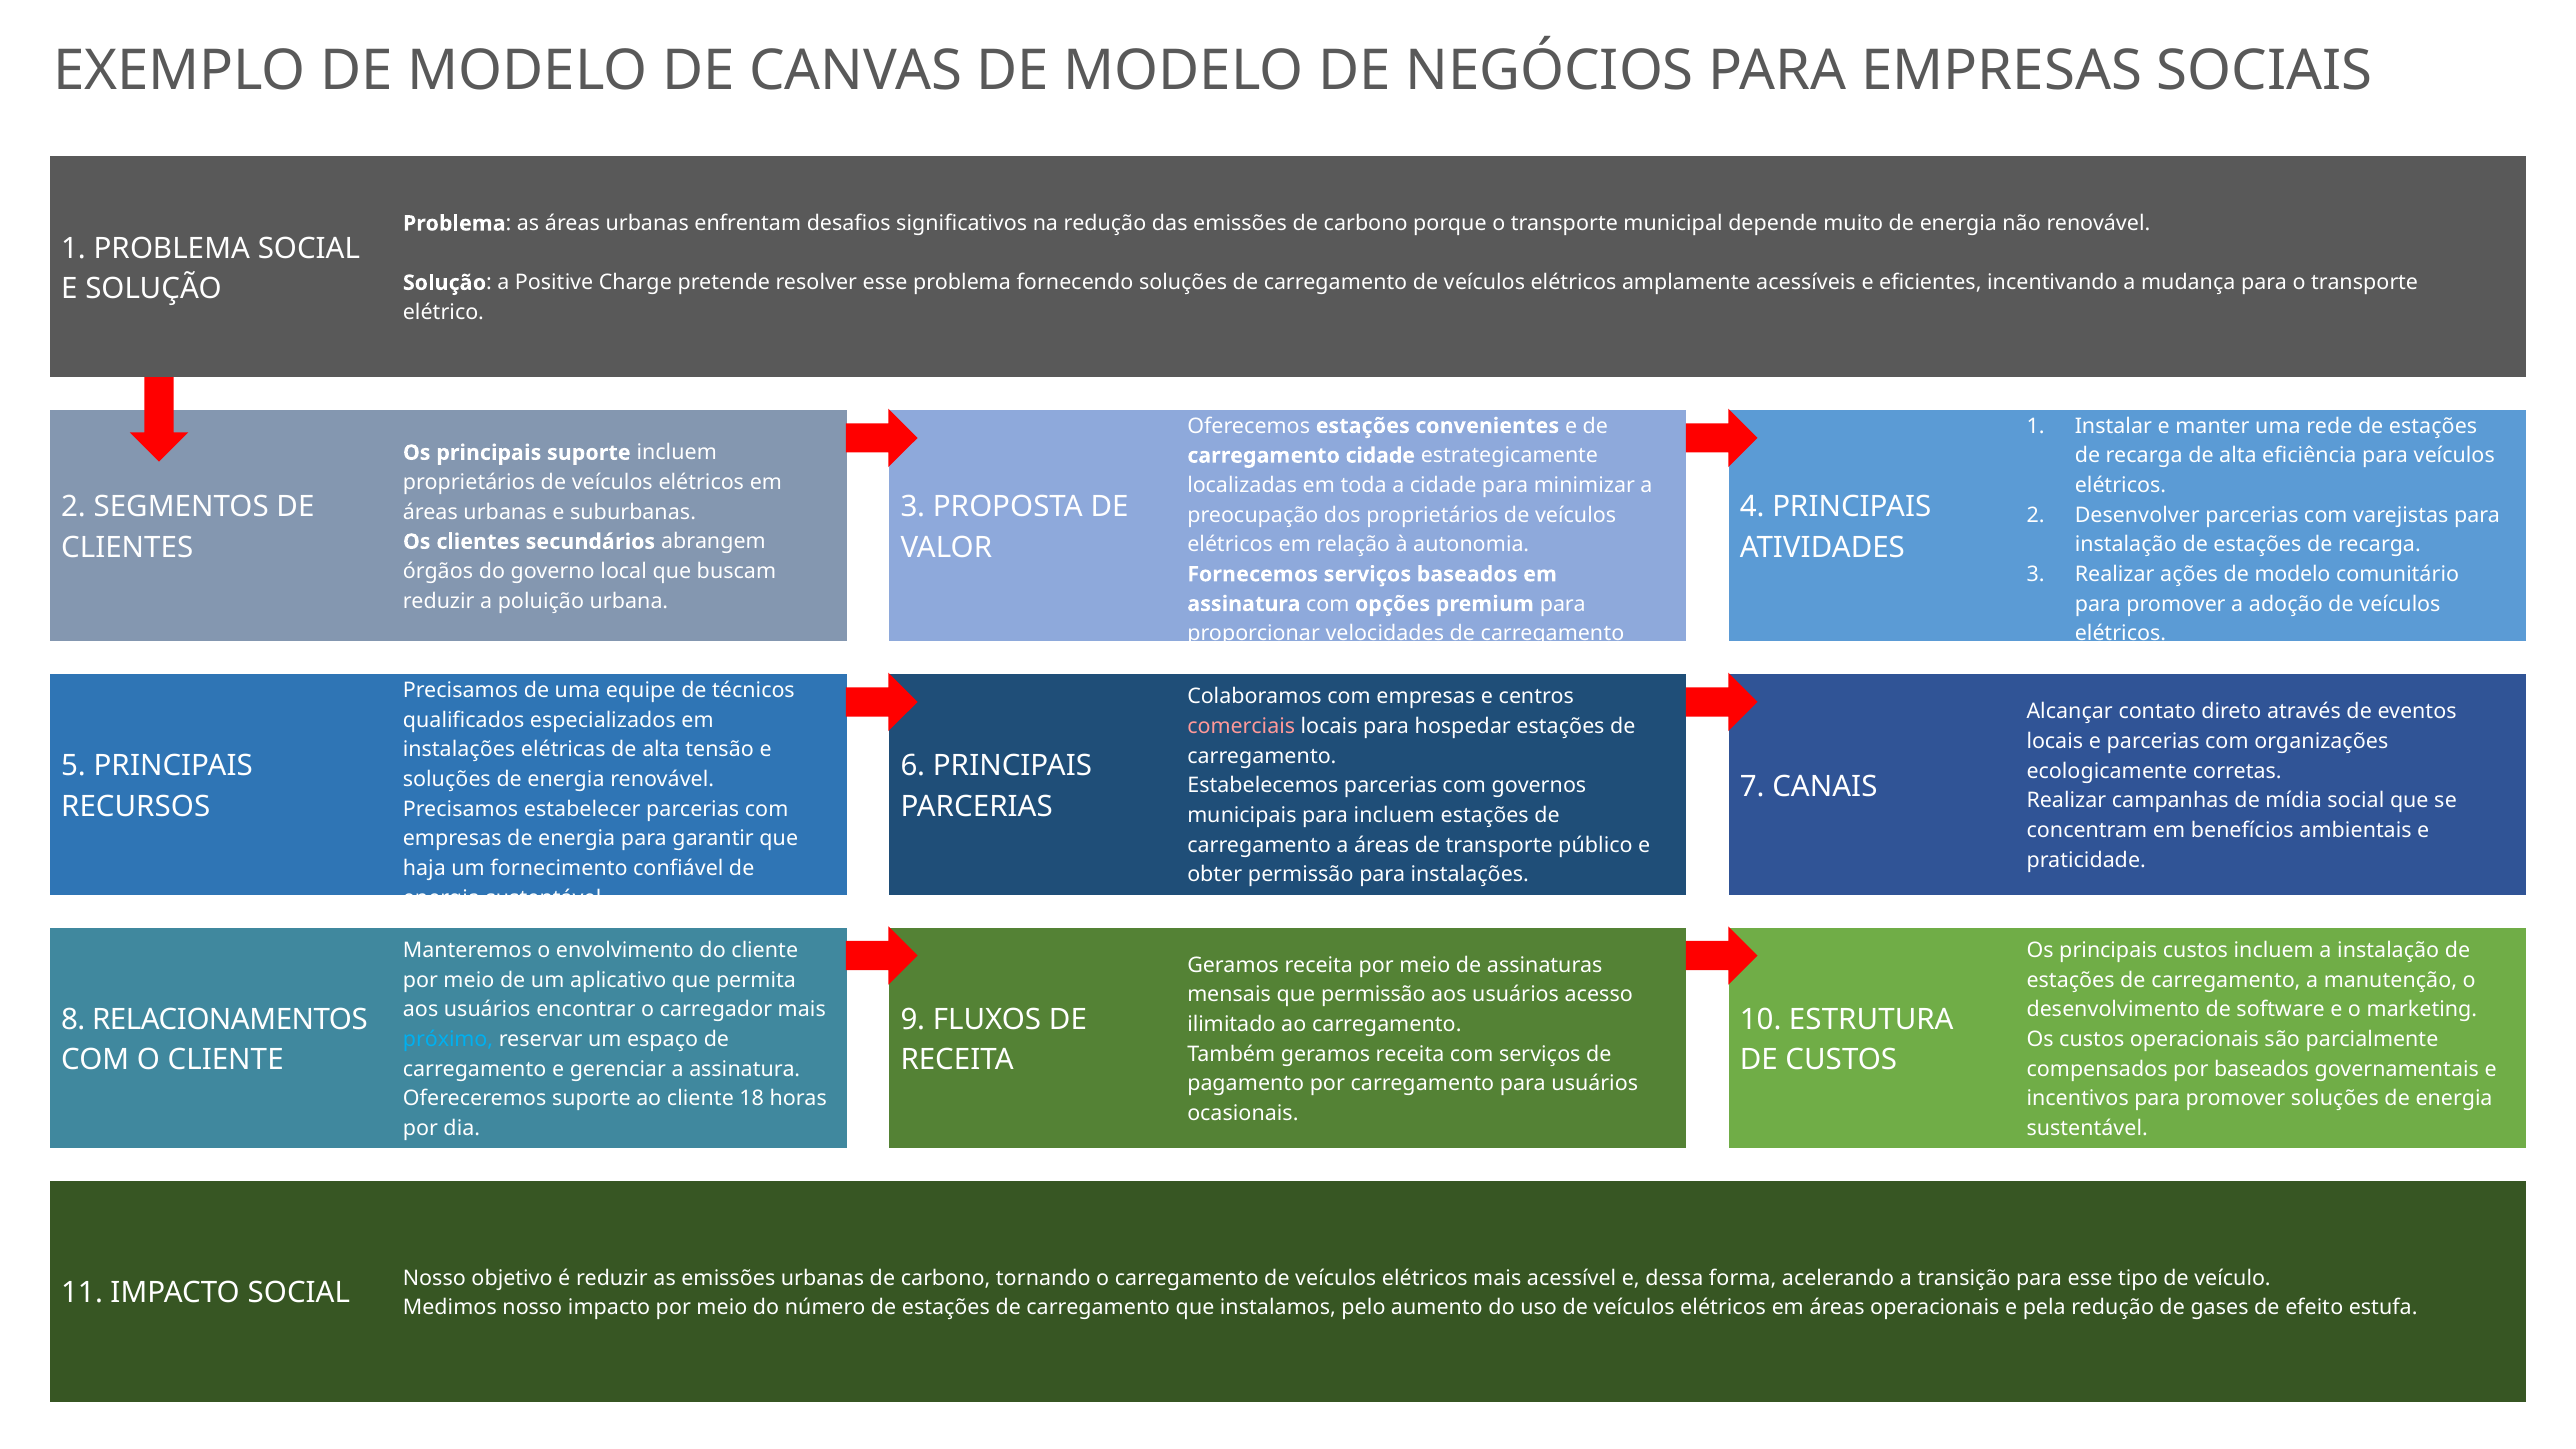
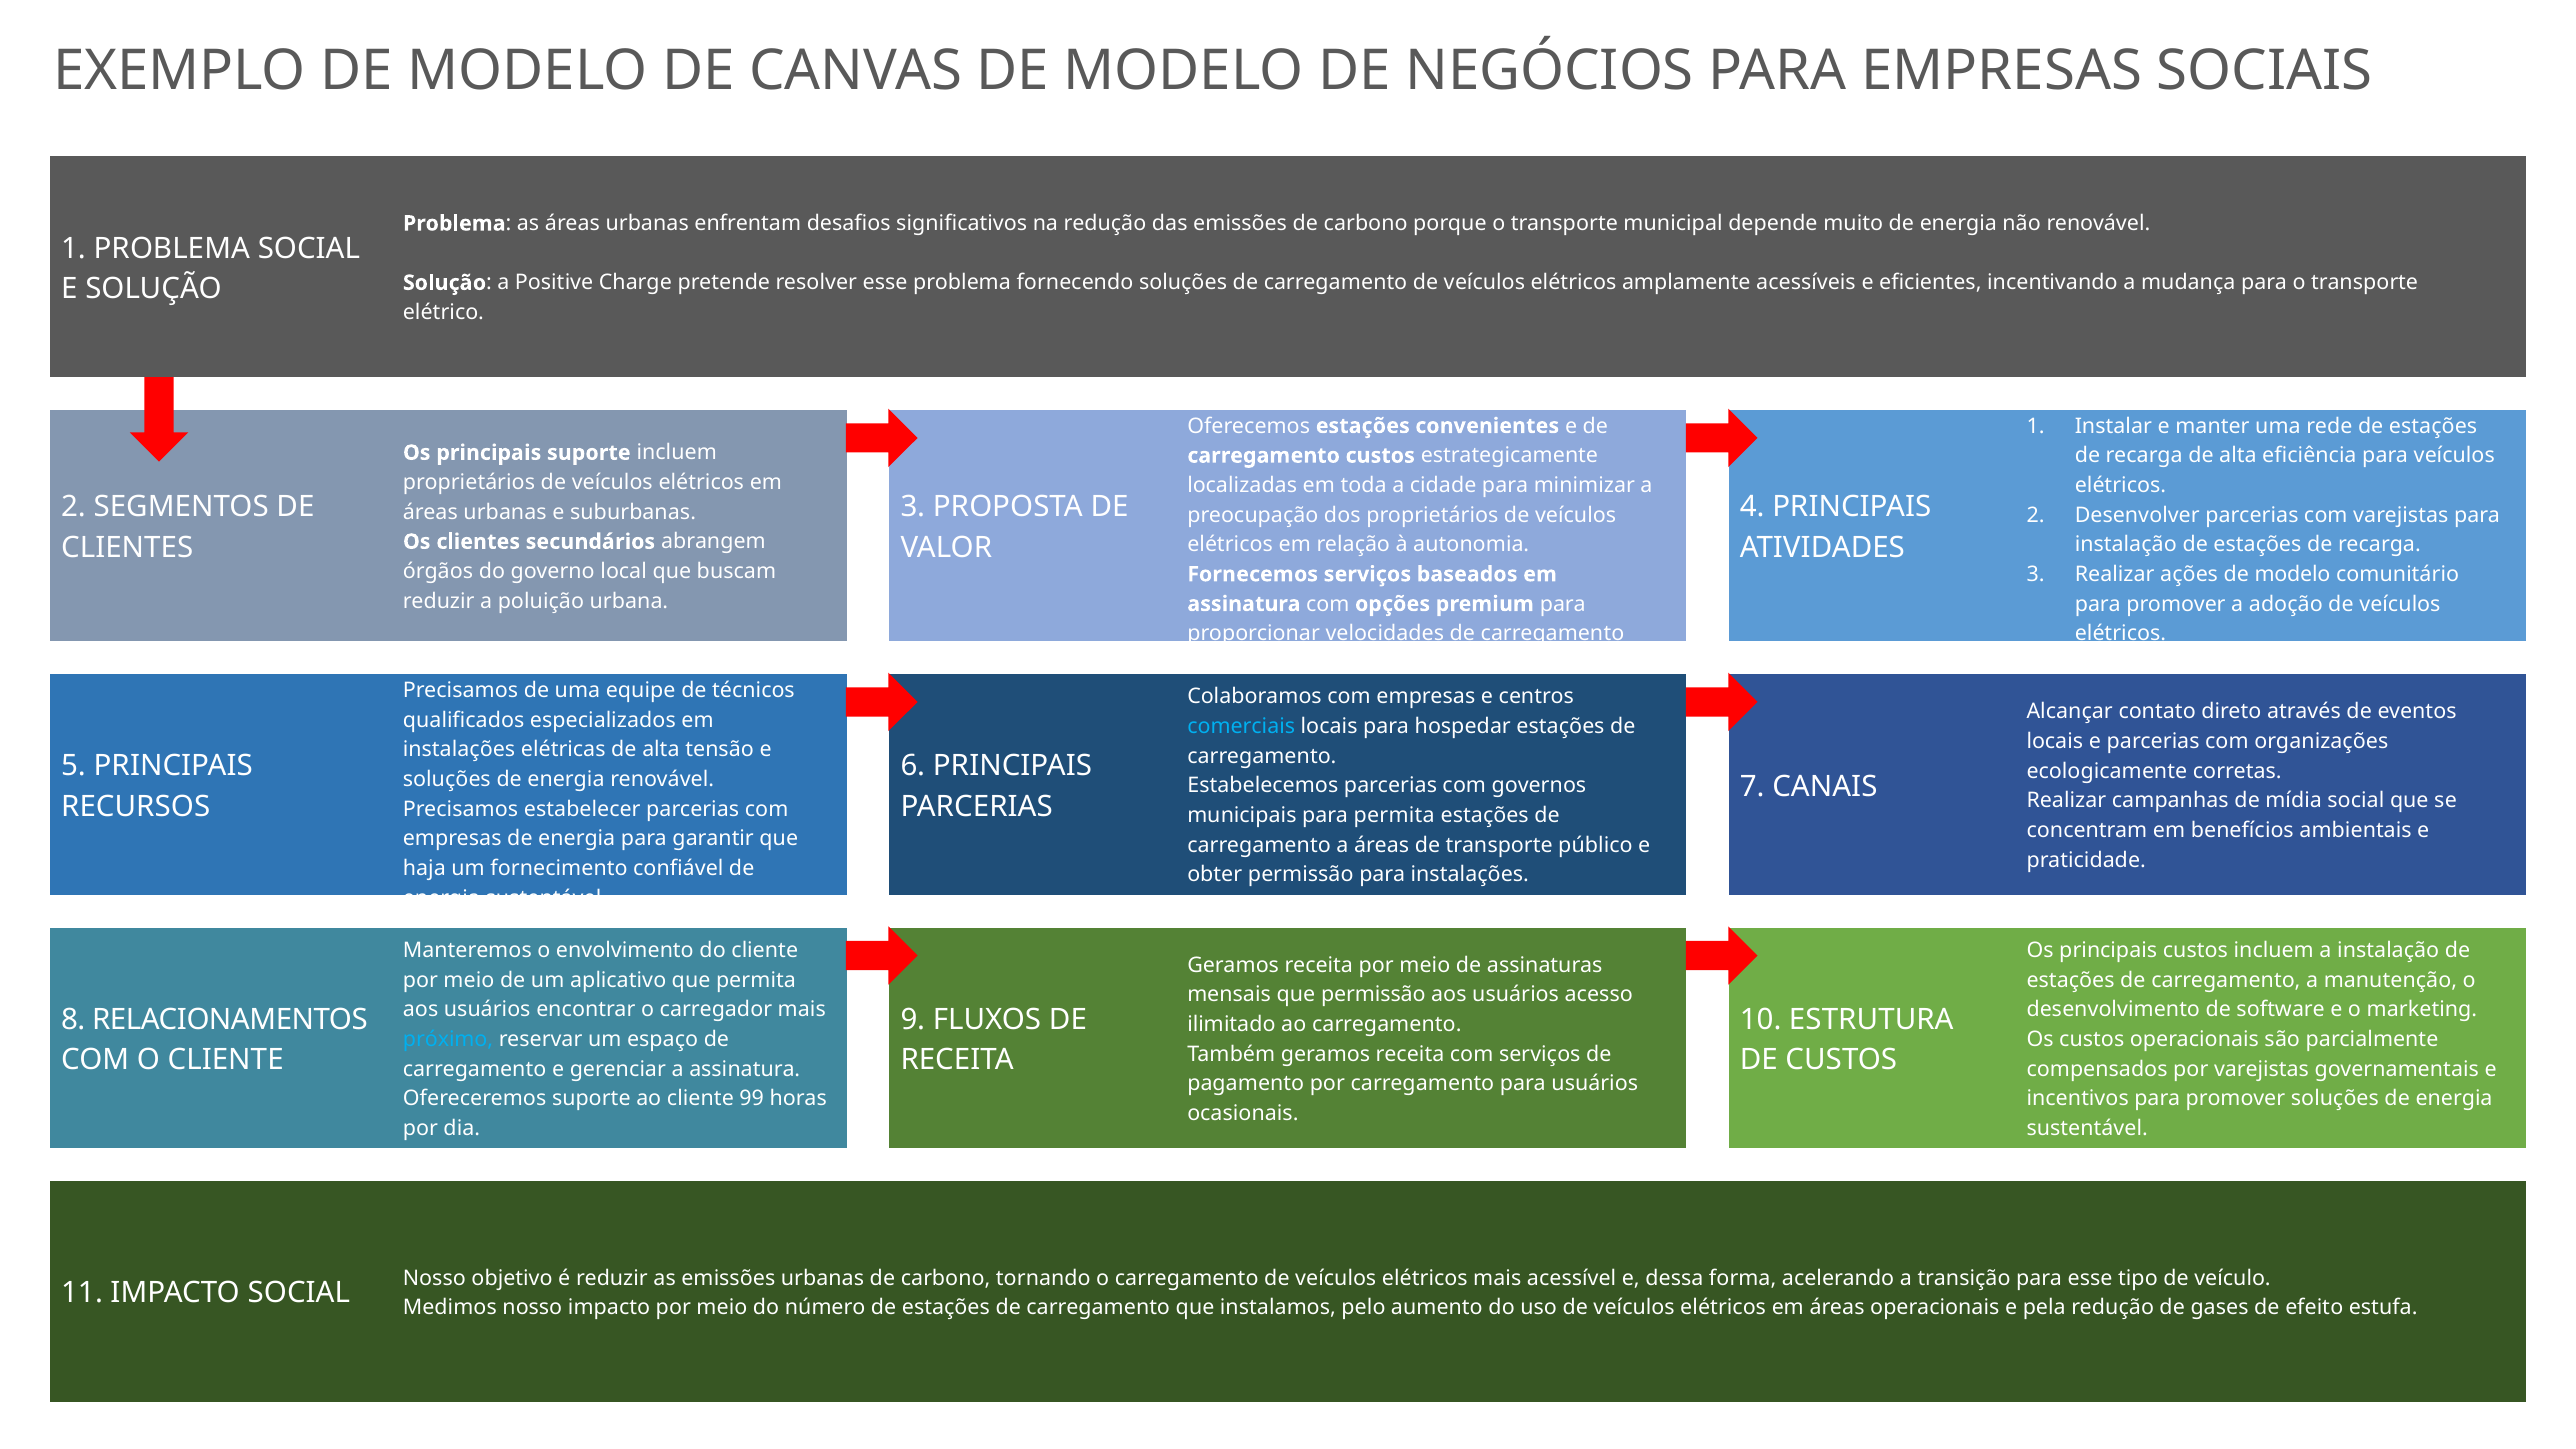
carregamento cidade: cidade -> custos (1380, 456)
comerciais colour: pink -> light blue (1241, 727)
para incluem: incluem -> permita (1394, 816)
por baseados: baseados -> varejistas (2261, 1069)
18: 18 -> 99 (752, 1099)
